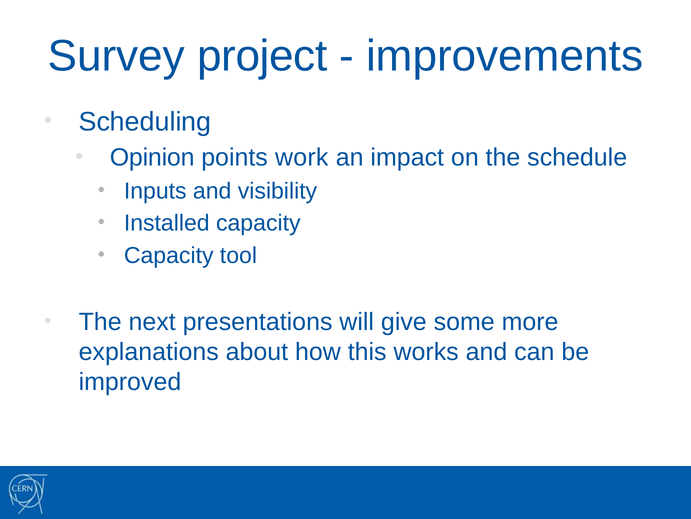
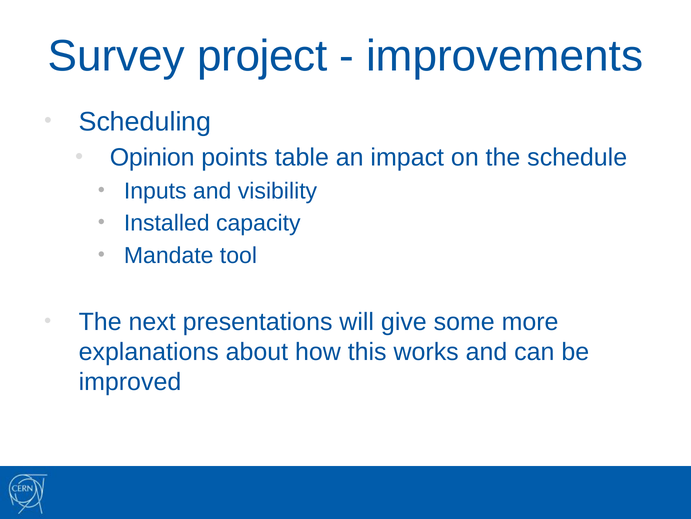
work: work -> table (302, 158)
Capacity: Capacity -> Mandate (169, 255)
